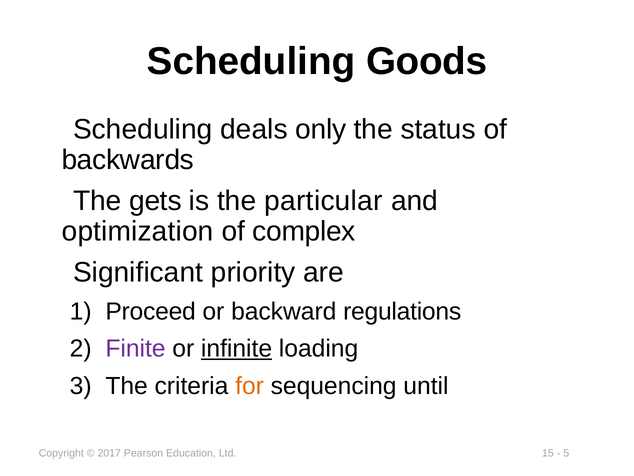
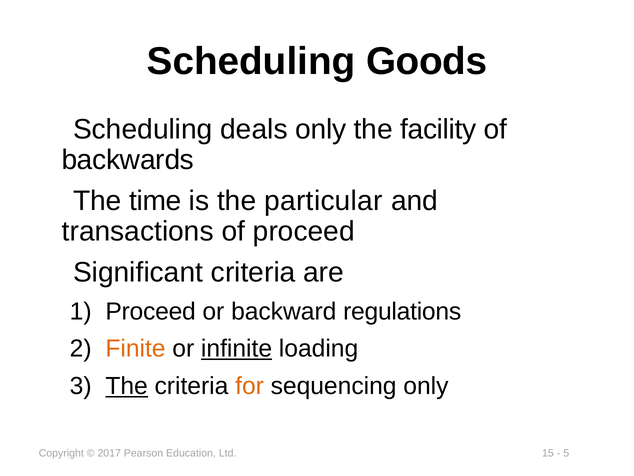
status: status -> facility (438, 129)
gets: gets -> time (155, 201)
optimization: optimization -> transactions (138, 231)
of complex: complex -> proceed (304, 231)
priority: priority -> criteria (253, 272)
Finite colour: purple -> orange (135, 348)
The underline: none -> present (127, 386)
sequencing until: until -> only (426, 386)
